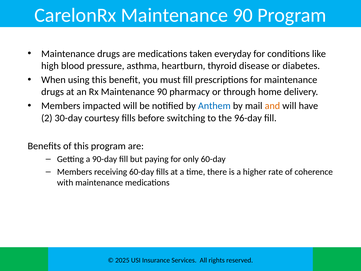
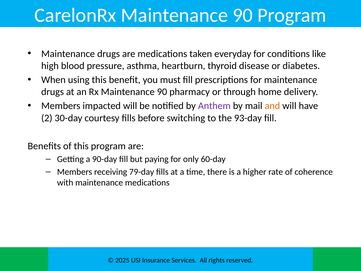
Anthem colour: blue -> purple (214, 106)
96-day: 96-day -> 93-day (248, 118)
receiving 60-day: 60-day -> 79-day (142, 172)
